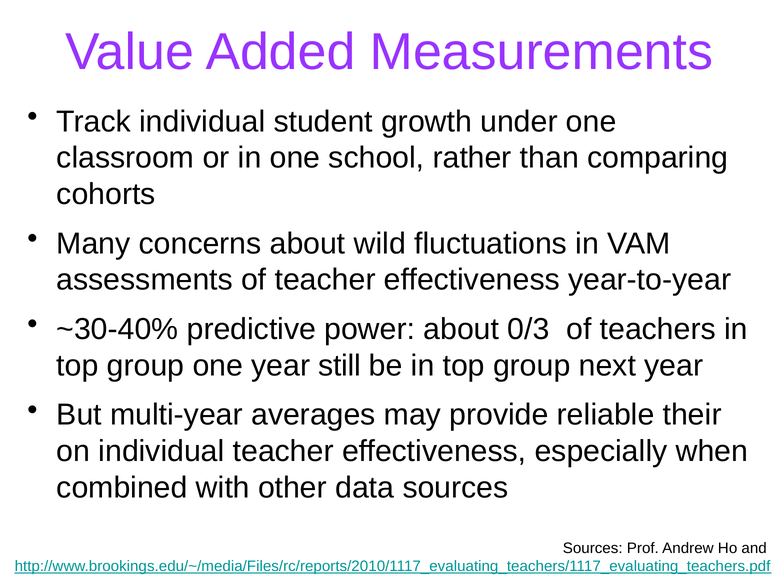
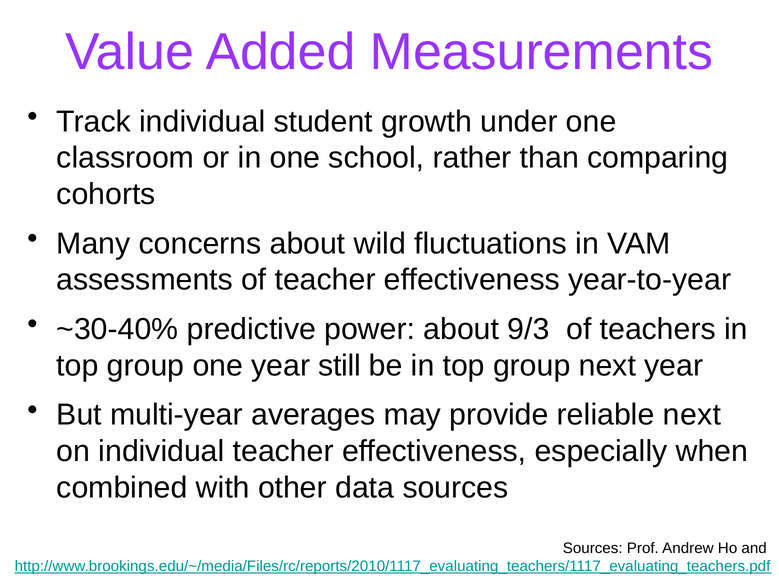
0/3: 0/3 -> 9/3 (529, 329)
reliable their: their -> next (692, 415)
